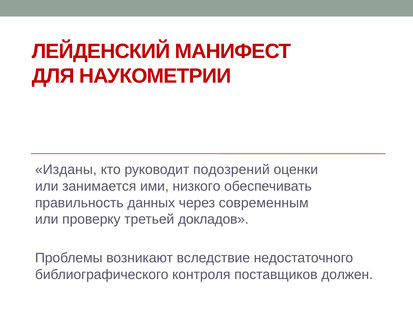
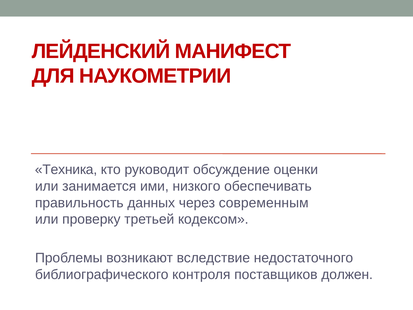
Изданы: Изданы -> Техника (66, 170)
подозрений: подозрений -> обсуждение (231, 170)
докладов: докладов -> кодексом (213, 219)
